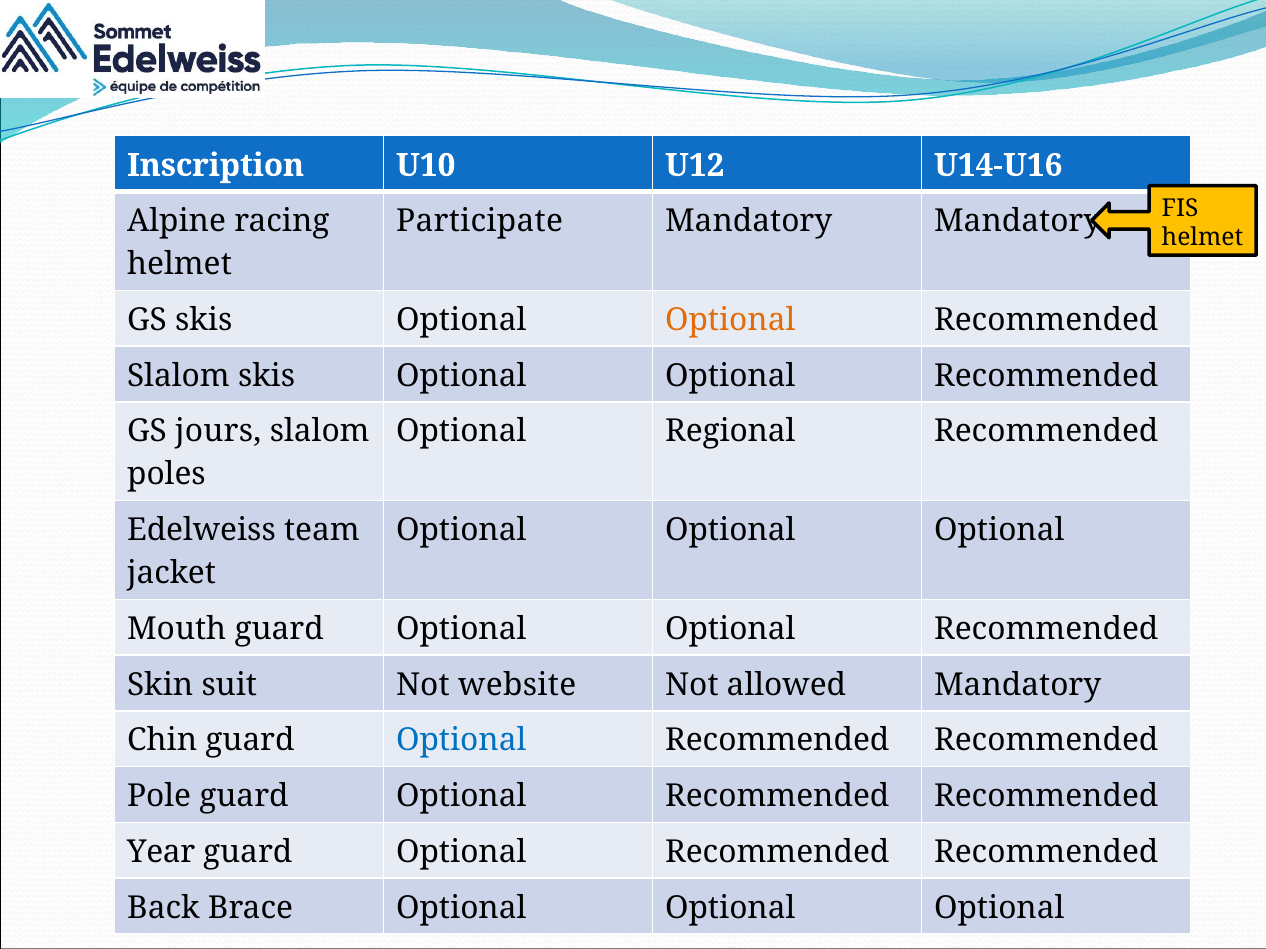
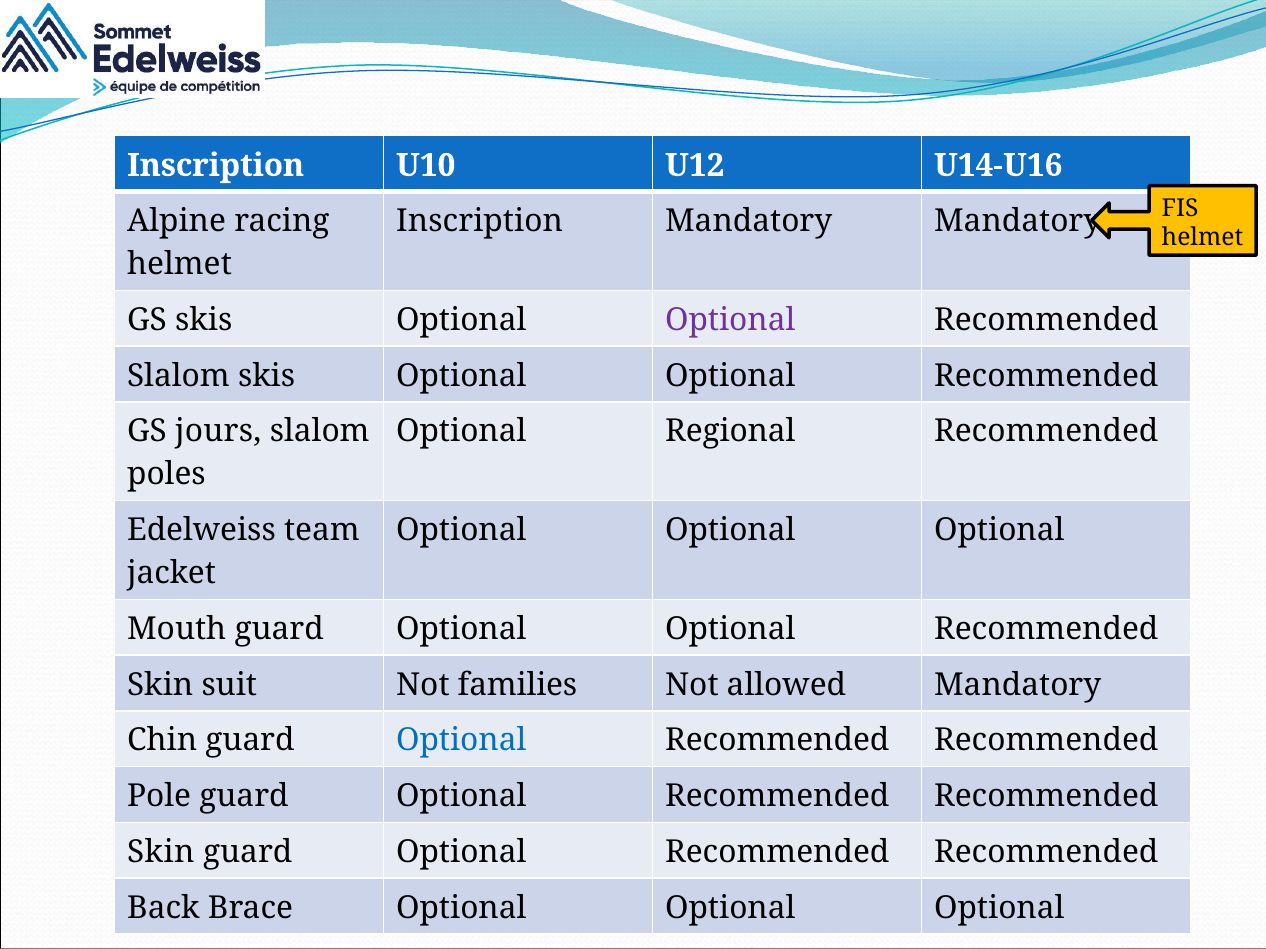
Participate: Participate -> Inscription (480, 221)
Optional colour: orange -> purple (730, 320)
website: website -> families (517, 685)
Year: Year -> Skin (161, 852)
